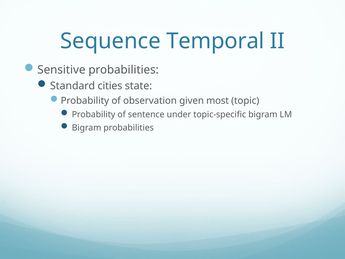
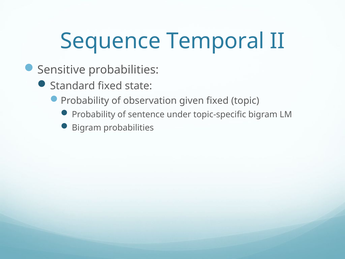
Standard cities: cities -> fixed (110, 86)
given most: most -> fixed (218, 101)
